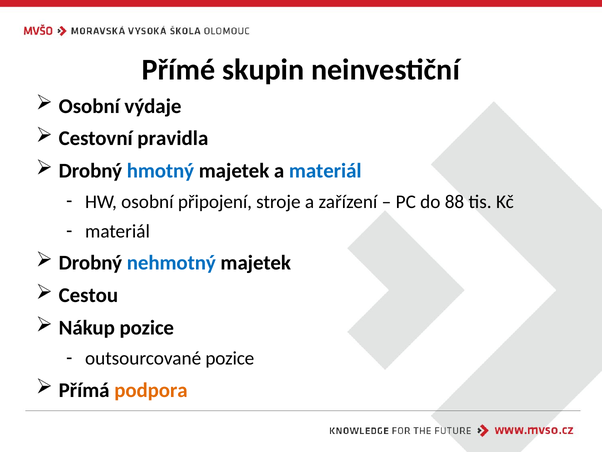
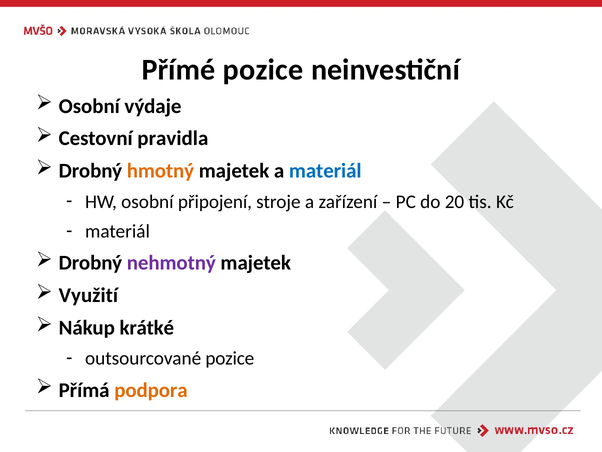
Přímé skupin: skupin -> pozice (263, 70)
hmotný colour: blue -> orange (160, 171)
88: 88 -> 20 (454, 201)
nehmotný colour: blue -> purple (171, 263)
Cestou: Cestou -> Využití (88, 295)
Nákup pozice: pozice -> krátké (147, 328)
